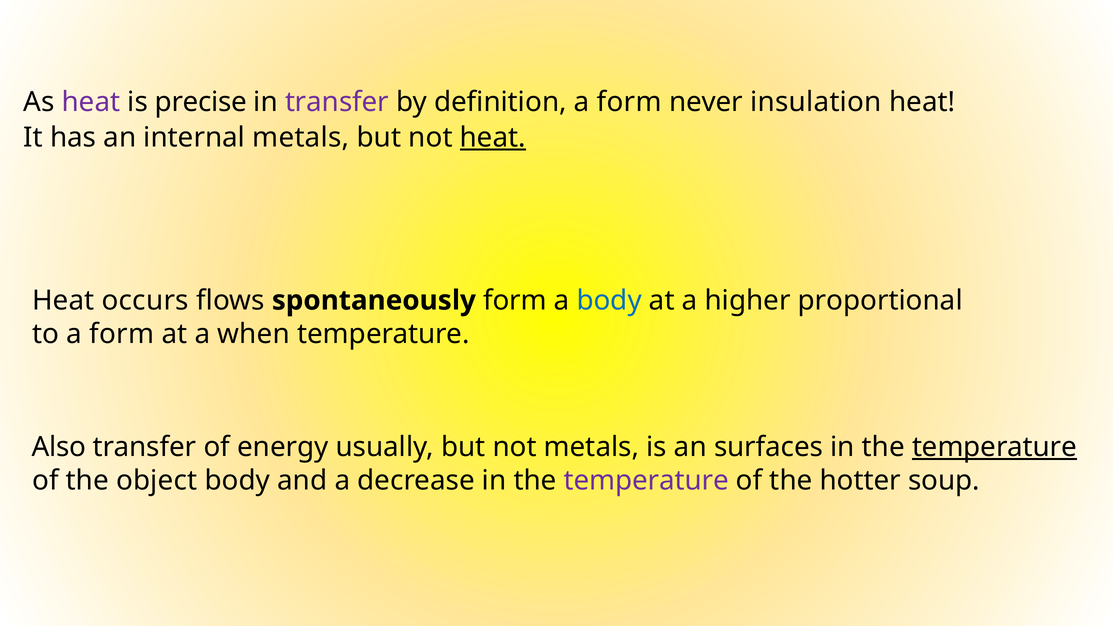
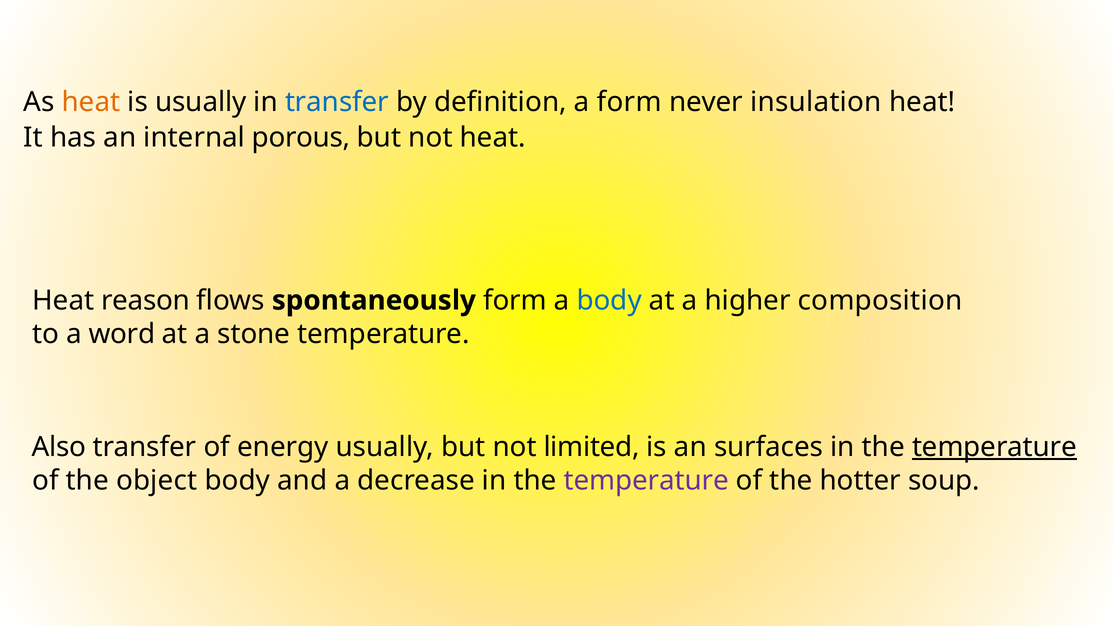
heat colour: purple -> orange (91, 102)
is precise: precise -> usually (201, 102)
transfer colour: purple -> blue (337, 102)
internal metals: metals -> porous (301, 138)
heat underline: present -> none (493, 138)
occurs: occurs -> reason (145, 300)
proportional: proportional -> composition (880, 300)
to a form: form -> word (122, 334)
when: when -> stone (254, 334)
not metals: metals -> limited (592, 447)
